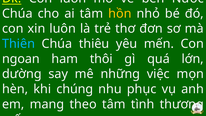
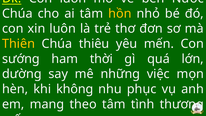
Thiên colour: light blue -> yellow (19, 44)
ngoan: ngoan -> sướng (21, 59)
thôi: thôi -> thời (101, 59)
chúng: chúng -> không (75, 89)
